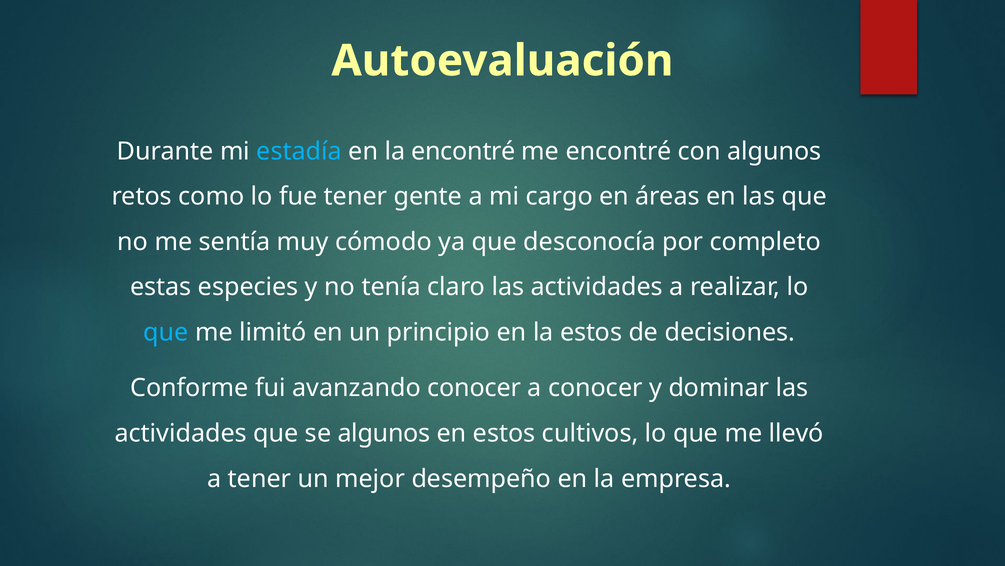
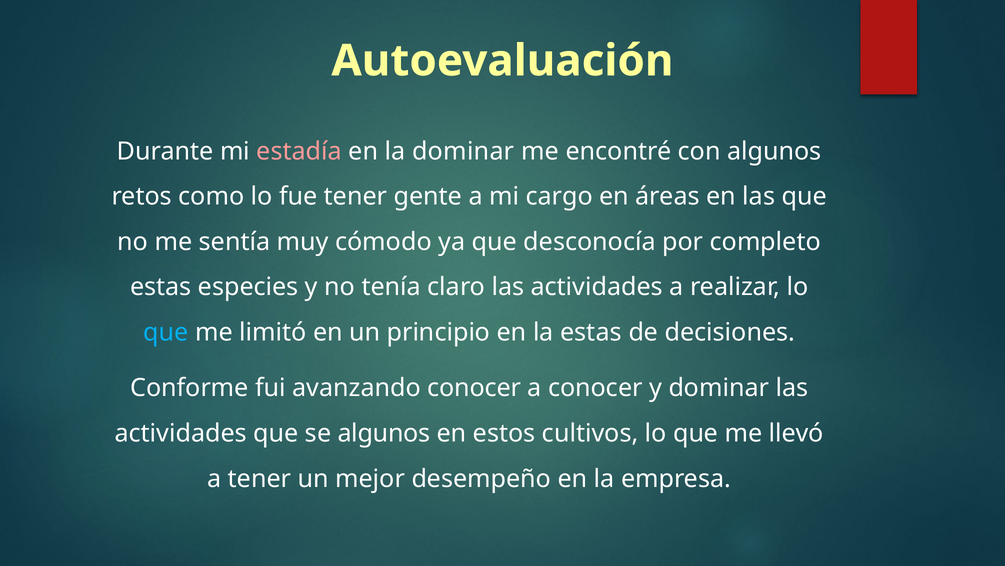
estadía colour: light blue -> pink (299, 151)
la encontré: encontré -> dominar (463, 151)
la estos: estos -> estas (591, 332)
